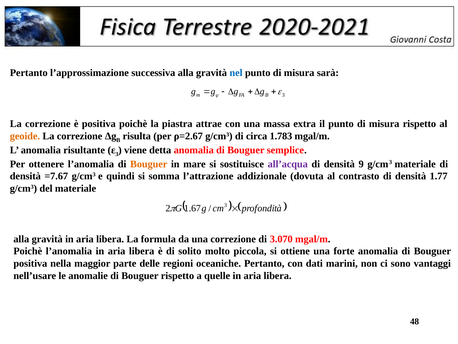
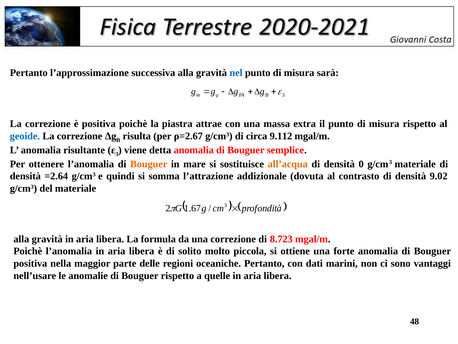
geoide colour: orange -> blue (25, 136)
1.783: 1.783 -> 9.112 (281, 136)
all’acqua colour: purple -> orange (288, 164)
9: 9 -> 0 (361, 164)
=7.67: =7.67 -> =2.64 (56, 176)
1.77: 1.77 -> 9.02 (439, 176)
3.070: 3.070 -> 8.723 (281, 239)
